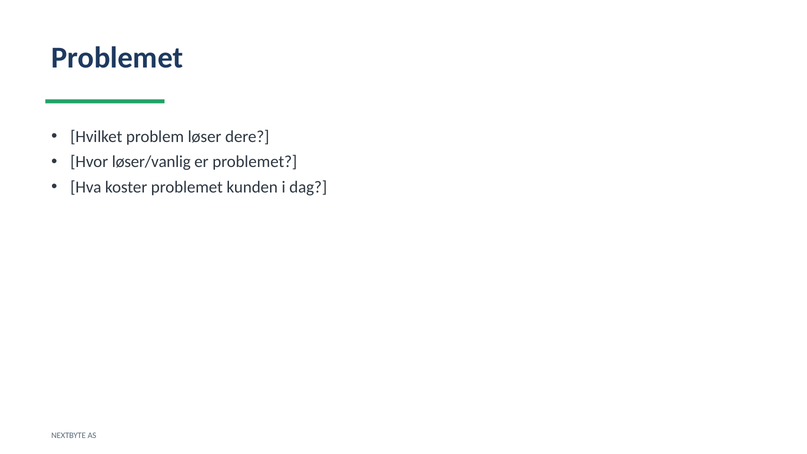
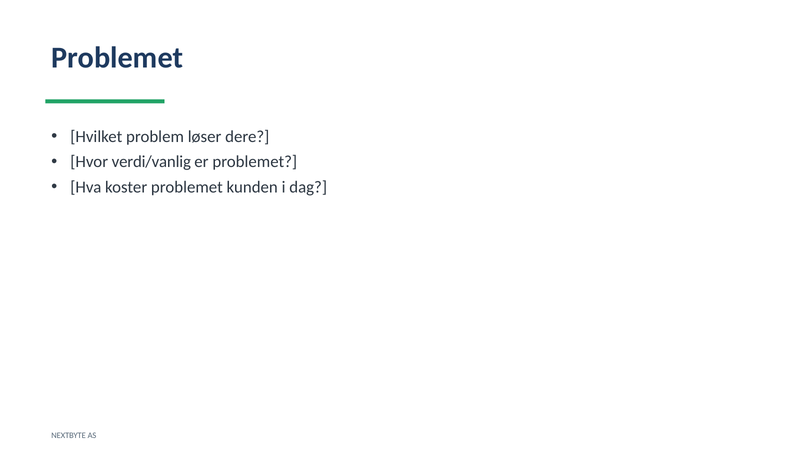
løser/vanlig: løser/vanlig -> verdi/vanlig (151, 162)
